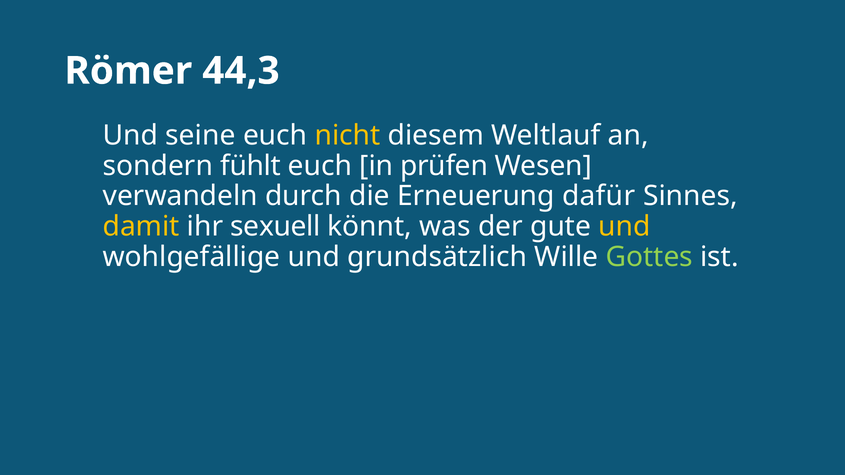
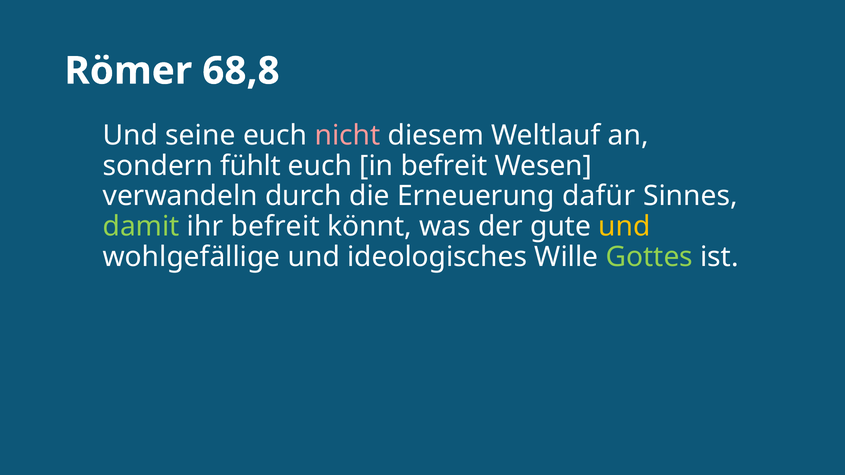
44,3: 44,3 -> 68,8 (241, 71)
nicht colour: yellow -> pink (347, 135)
in prüfen: prüfen -> befreit (444, 166)
damit colour: yellow -> light green (141, 227)
ihr sexuell: sexuell -> befreit (275, 227)
grundsätzlich: grundsätzlich -> ideologisches (437, 257)
